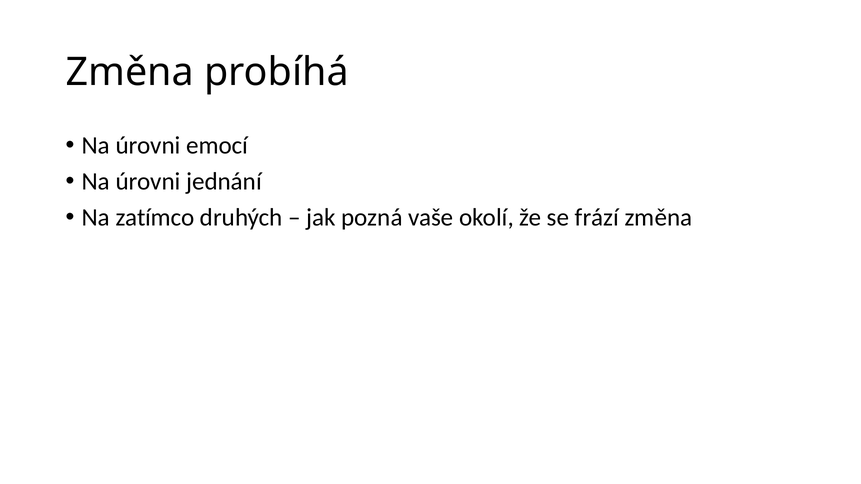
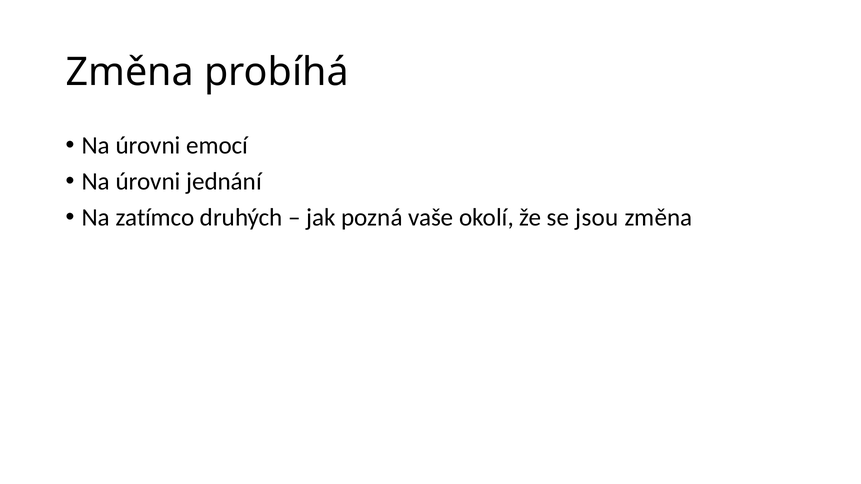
frází: frází -> jsou (597, 218)
